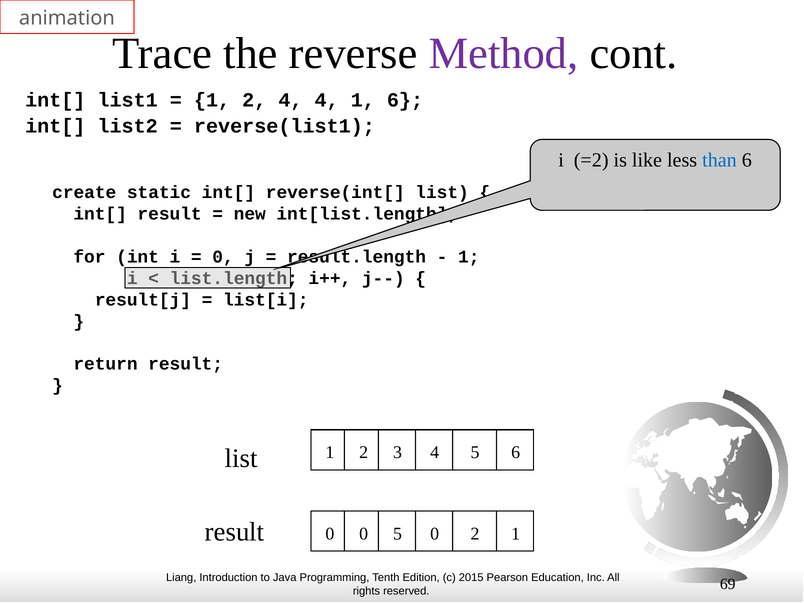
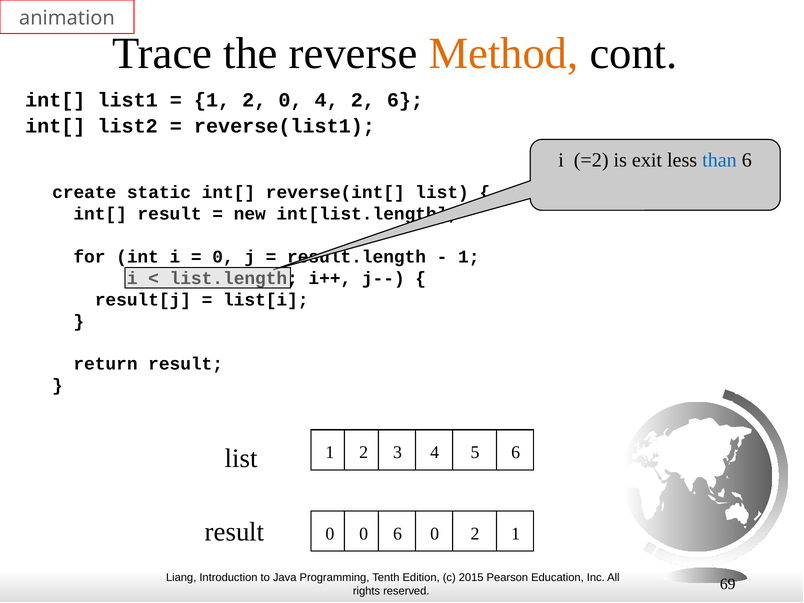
Method colour: purple -> orange (504, 53)
2 4: 4 -> 0 (290, 100)
4 1: 1 -> 2 (363, 100)
like: like -> exit (647, 160)
0 5: 5 -> 6 (397, 534)
